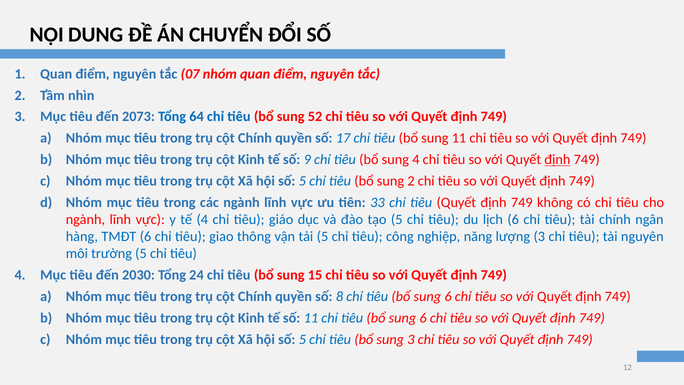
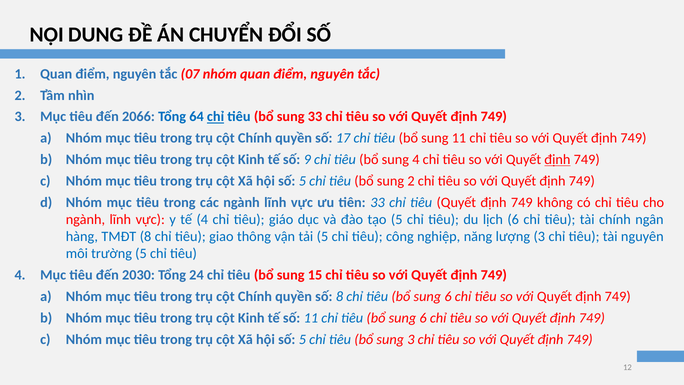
2073: 2073 -> 2066 (138, 117)
chỉ underline: none -> present (216, 117)
sung 52: 52 -> 33 (315, 117)
TMĐT 6: 6 -> 8 (146, 236)
